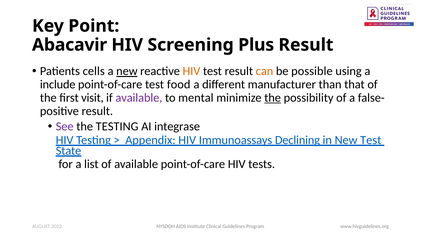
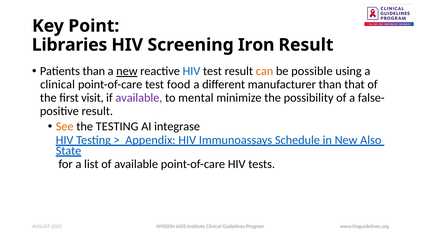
Abacavir: Abacavir -> Libraries (70, 45)
Plus: Plus -> Iron (256, 45)
Patients cells: cells -> than (94, 71)
HIV colour: orange -> blue (191, 71)
include: include -> clinical (58, 84)
the underline: present -> none (273, 98)
See colour: purple -> orange (65, 126)
Declining: Declining -> Schedule (297, 140)
New Test: Test -> Also (371, 140)
